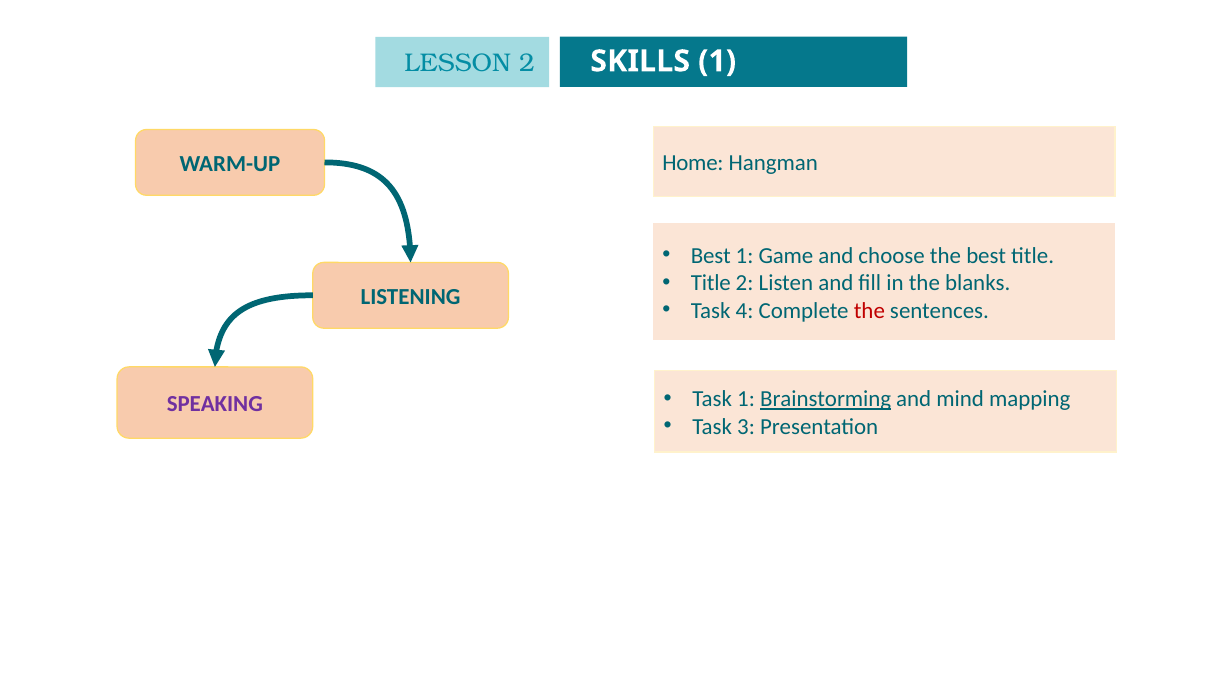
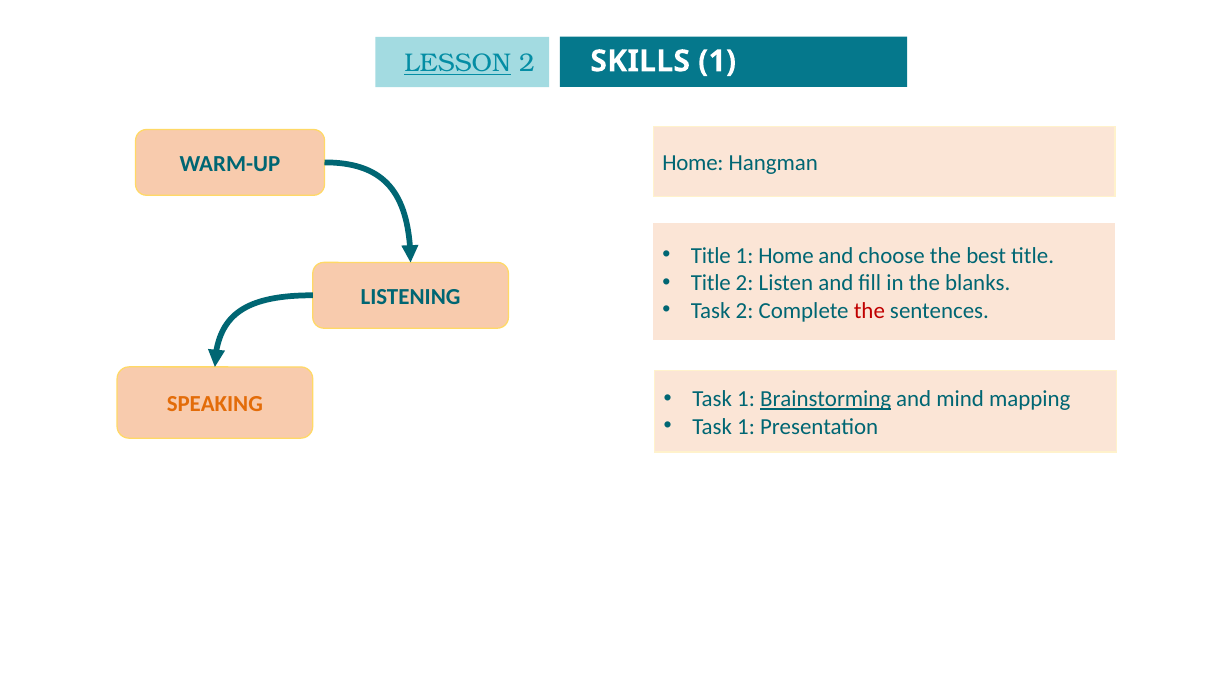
LESSON underline: none -> present (458, 63)
Best: Best -> Title (711, 256)
Game: Game -> Home (786, 256)
Task 4: 4 -> 2 (745, 311)
SPEAKING colour: purple -> orange (215, 404)
3: 3 -> 1 (746, 427)
